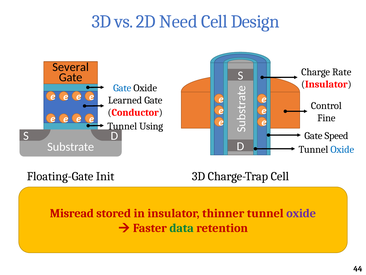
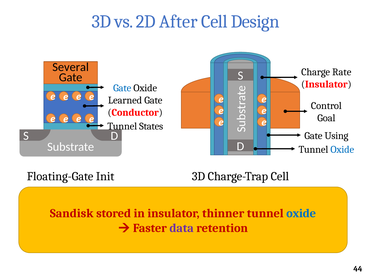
Need: Need -> After (178, 22)
Fine: Fine -> Goal (326, 118)
Using: Using -> States (151, 126)
Speed: Speed -> Using (336, 136)
Misread: Misread -> Sandisk (72, 213)
oxide colour: purple -> blue (301, 213)
data colour: green -> purple (182, 228)
